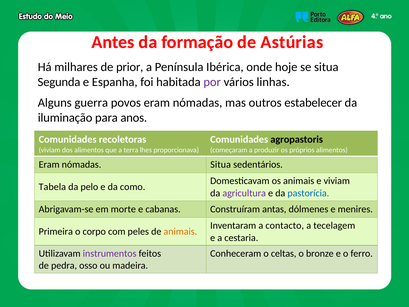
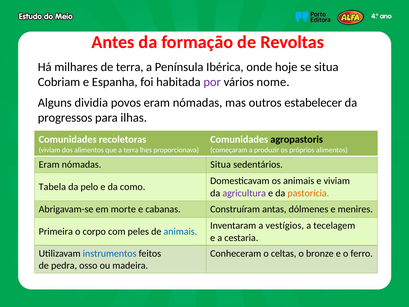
Astúrias: Astúrias -> Revoltas (292, 42)
de prior: prior -> terra (130, 67)
Segunda: Segunda -> Cobriam (59, 82)
linhas: linhas -> nome (273, 82)
guerra: guerra -> dividia (91, 103)
iluminação: iluminação -> progressos (65, 118)
anos: anos -> ilhas (134, 118)
pastorícia colour: blue -> orange (308, 193)
contacto: contacto -> vestígios (285, 225)
animais colour: orange -> blue (180, 231)
instrumentos colour: purple -> blue (110, 253)
